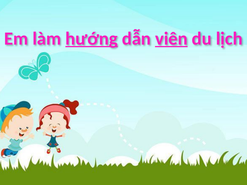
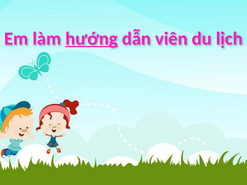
viên underline: present -> none (171, 39)
